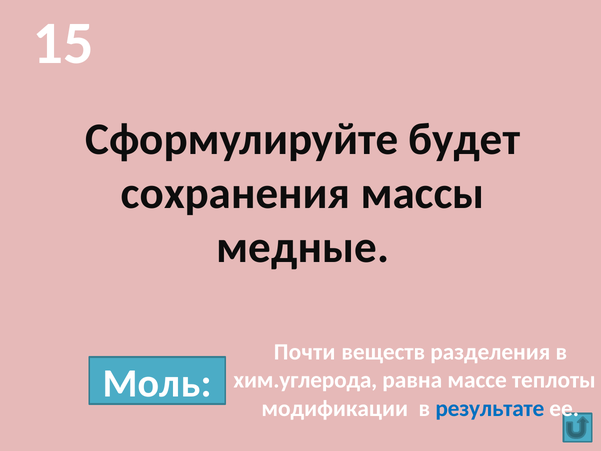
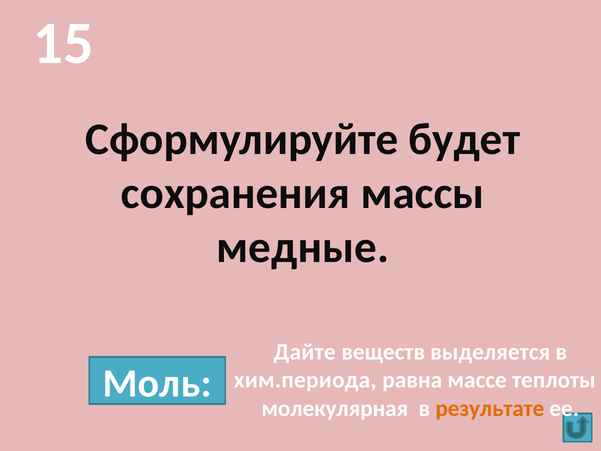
Почти: Почти -> Дайте (305, 352)
разделения: разделения -> выделяется (490, 352)
хим.углерода: хим.углерода -> хим.периода (305, 380)
модификации: модификации -> молекулярная (335, 408)
результате colour: blue -> orange (490, 408)
